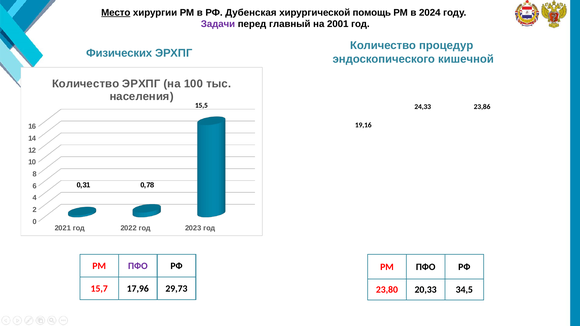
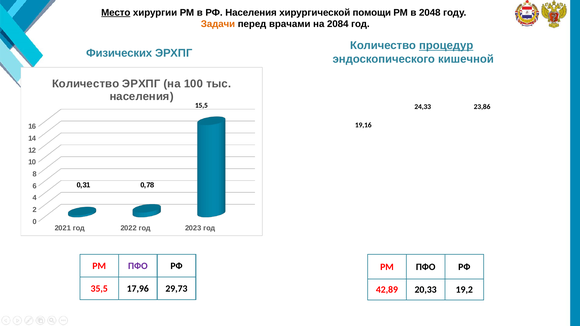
РФ Дубенская: Дубенская -> Населения (251, 13)
помощь: помощь -> помощи (372, 13)
2024: 2024 -> 2048 (430, 13)
Задачи colour: purple -> orange (218, 24)
главный: главный -> врачами (290, 24)
2001: 2001 -> 2084 (338, 24)
процедур underline: none -> present (446, 46)
15,7: 15,7 -> 35,5 (99, 289)
23,80: 23,80 -> 42,89 (387, 290)
34,5: 34,5 -> 19,2 (464, 290)
